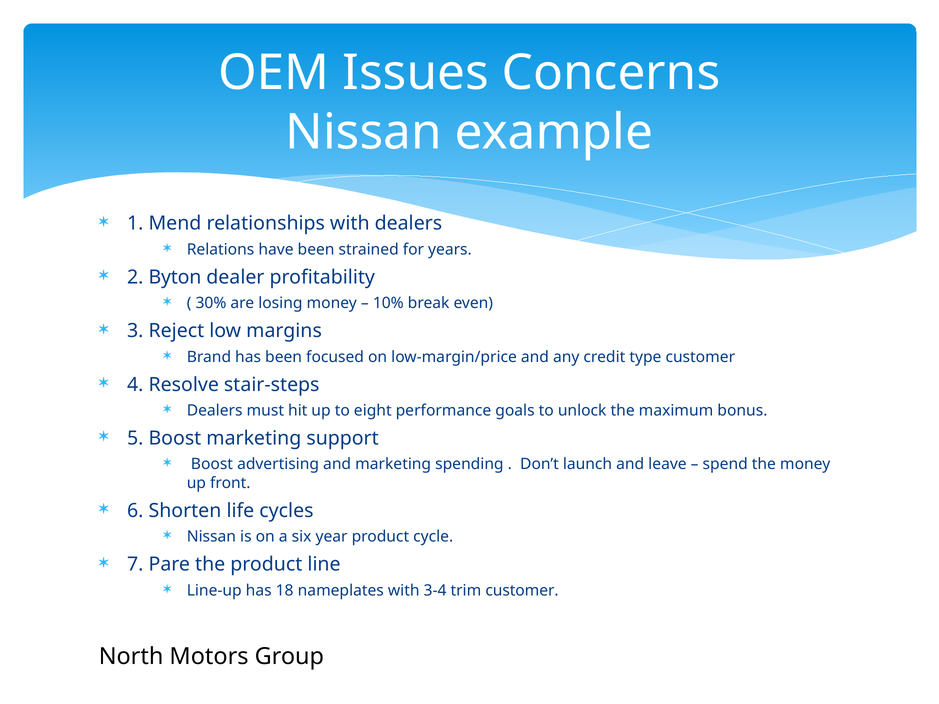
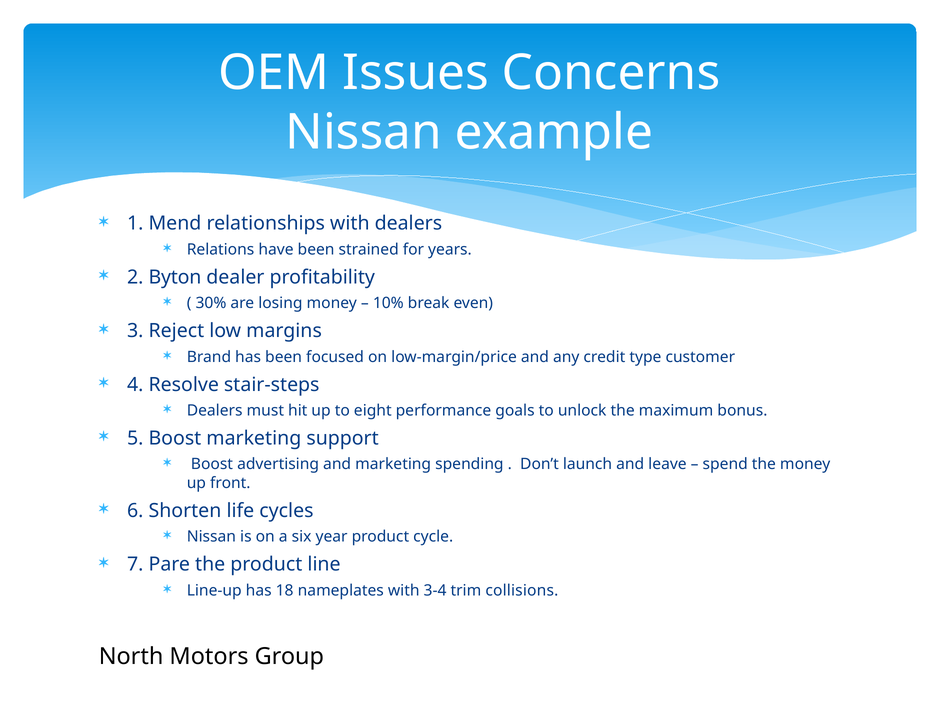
trim customer: customer -> collisions (522, 591)
